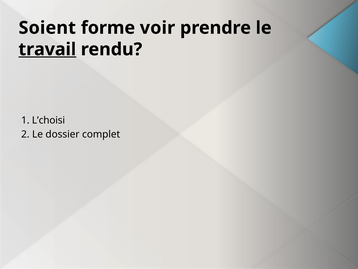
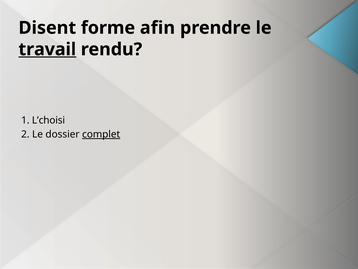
Soient: Soient -> Disent (47, 28)
voir: voir -> afin (157, 28)
complet underline: none -> present (101, 134)
